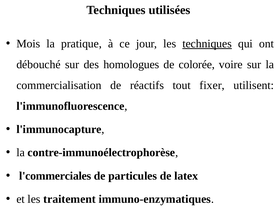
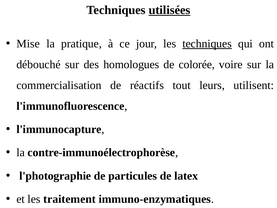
utilisées underline: none -> present (169, 10)
Mois: Mois -> Mise (28, 44)
fixer: fixer -> leurs (212, 85)
l'commerciales: l'commerciales -> l'photographie (55, 176)
